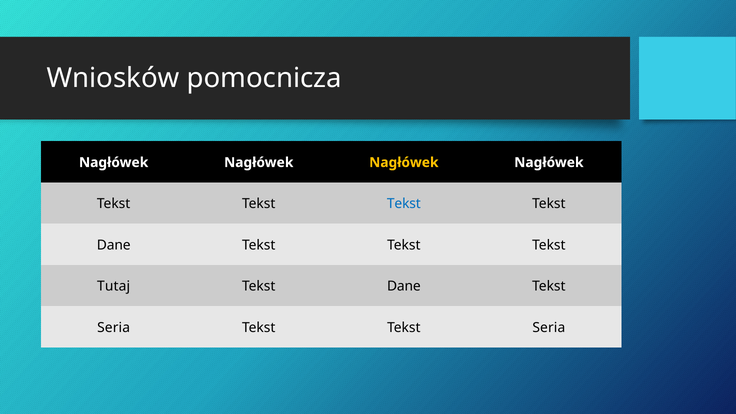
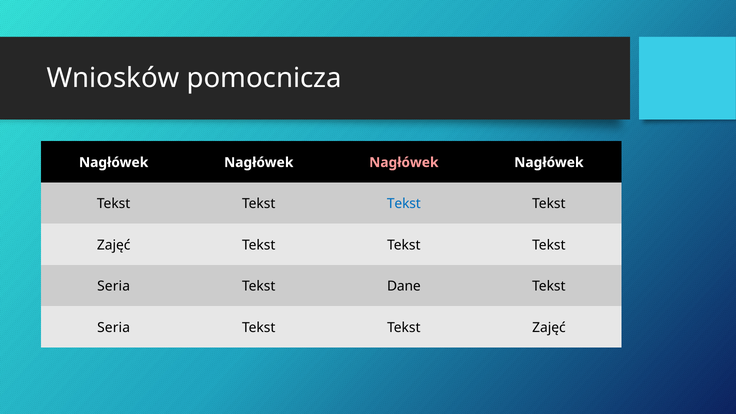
Nagłówek colour: yellow -> pink (404, 162)
Dane: Dane -> Zajęć (114, 245)
Tutaj: Tutaj -> Seria (114, 286)
Seria: Seria -> Zajęć (549, 328)
